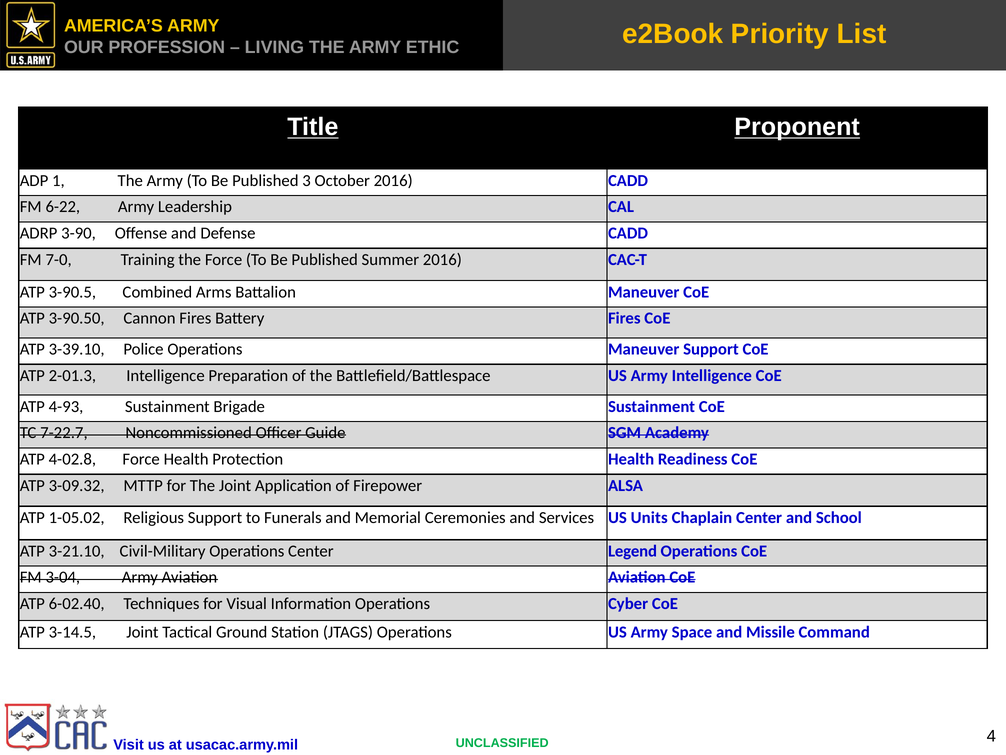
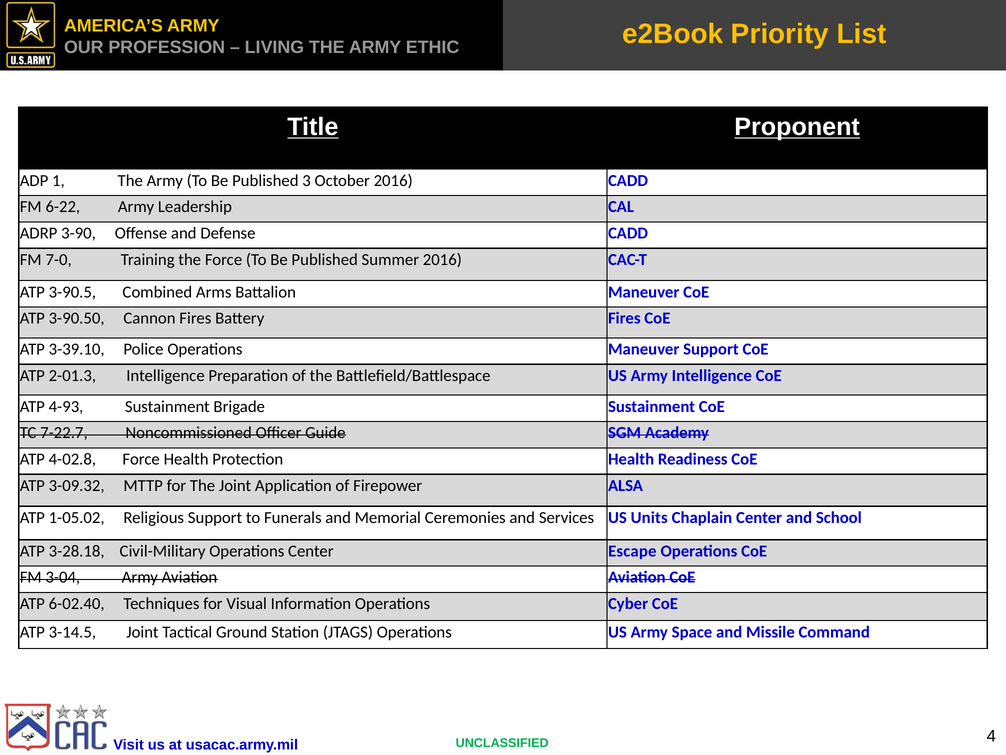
3-21.10: 3-21.10 -> 3-28.18 (77, 551)
Legend: Legend -> Escape (632, 551)
